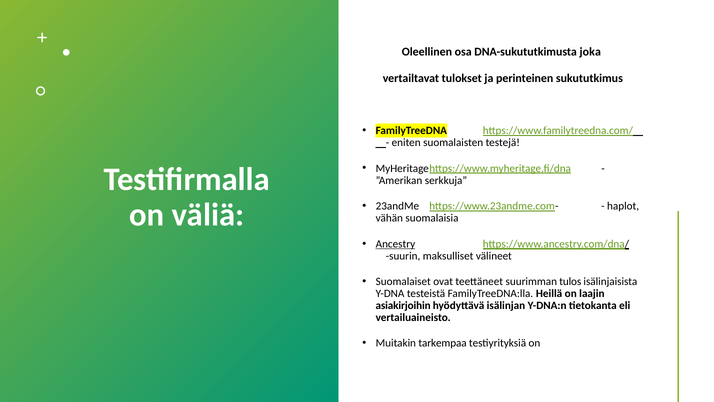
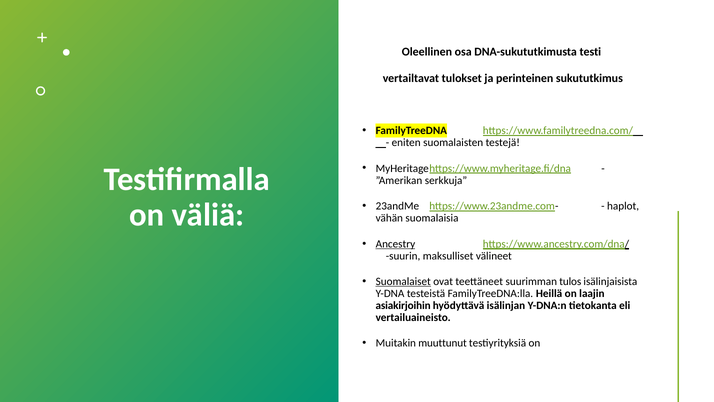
joka: joka -> testi (590, 52)
Suomalaiset underline: none -> present (403, 281)
tarkempaa: tarkempaa -> muuttunut (443, 343)
